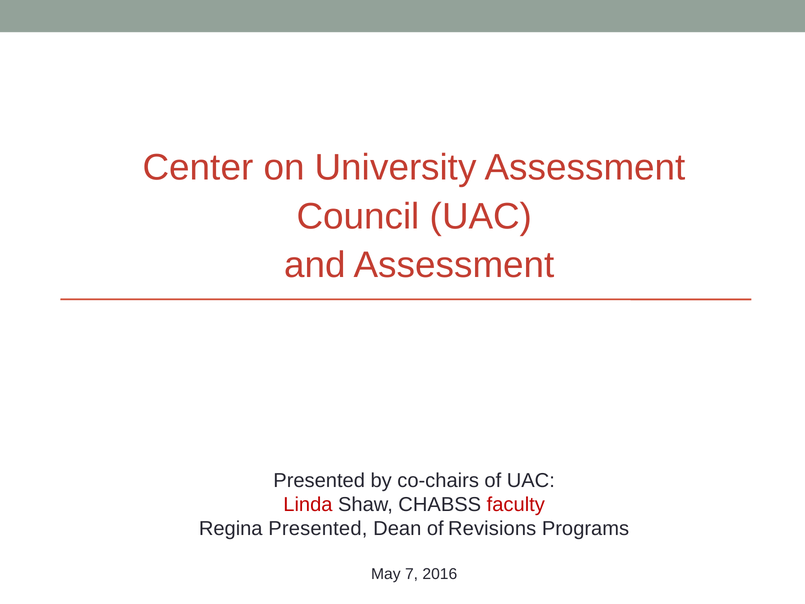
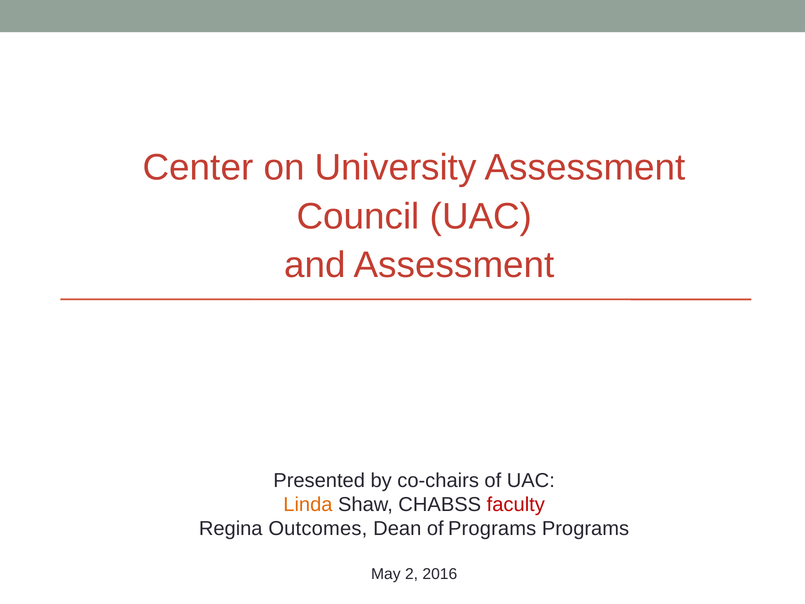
Linda colour: red -> orange (308, 504)
Regina Presented: Presented -> Outcomes (318, 529)
of Revisions: Revisions -> Programs (492, 529)
7: 7 -> 2 (412, 574)
